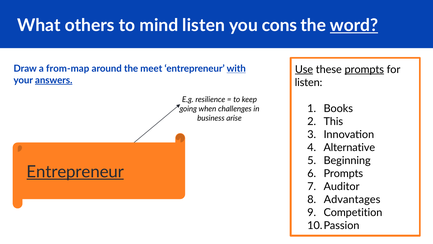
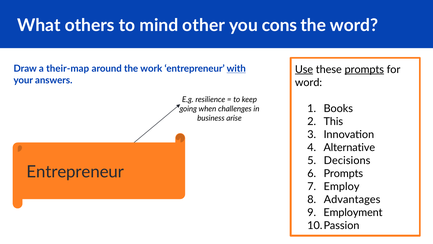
mind listen: listen -> other (204, 25)
word underline: present -> none (354, 25)
from-map: from-map -> their-map (68, 69)
meet: meet -> work (151, 69)
answers underline: present -> none (54, 80)
listen: listen -> word (309, 82)
Beginning: Beginning -> Decisions (347, 160)
Entrepreneur underline: present -> none (75, 172)
Auditor: Auditor -> Employ (342, 186)
Competition: Competition -> Employment (353, 212)
